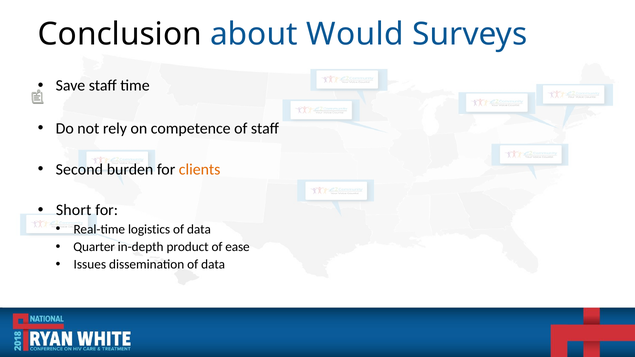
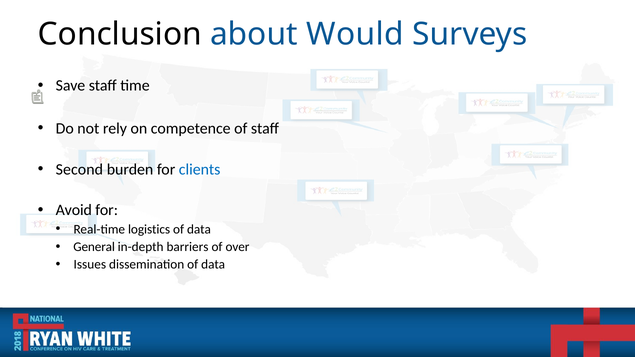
clients colour: orange -> blue (200, 169)
Short: Short -> Avoid (74, 210)
Quarter: Quarter -> General (94, 247)
product: product -> barriers (188, 247)
ease: ease -> over (237, 247)
